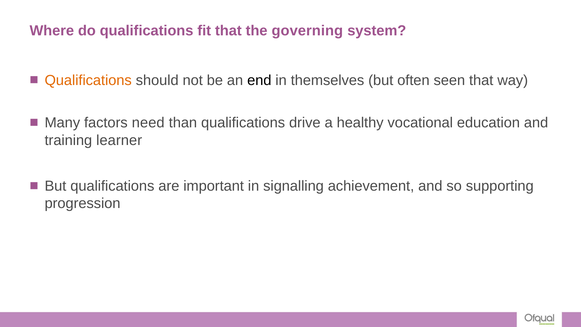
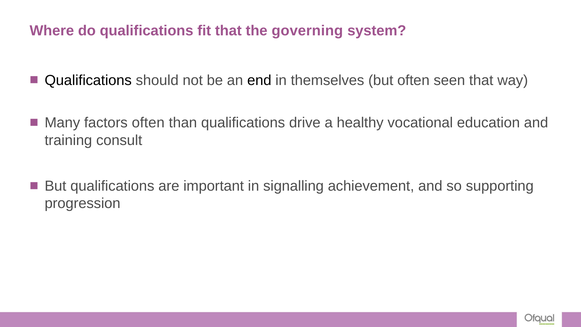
Qualifications colour: orange -> black (88, 80)
factors need: need -> often (148, 123)
learner: learner -> consult (119, 140)
